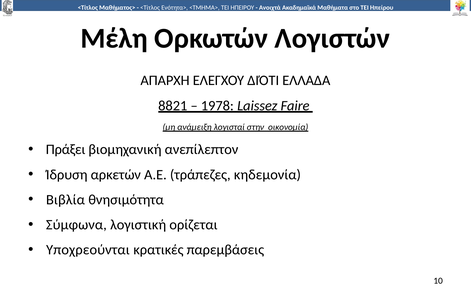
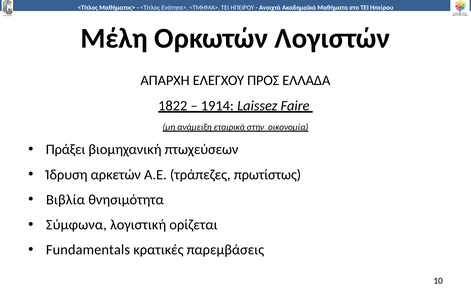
ΔΙΌΤΙ: ΔΙΌΤΙ -> ΠΡΟΣ (263, 81)
8821: 8821 -> 1822 (173, 106)
1978: 1978 -> 1914 (217, 106)
λογισταί: λογισταί -> εταιρικά (229, 127)
ανεπίλεπτον: ανεπίλεπτον -> πτωχεύσεων (202, 150)
κηδεμονία: κηδεμονία -> πρωτίστως (267, 175)
Υποχρεούνται: Υποχρεούνται -> Fundamentals (88, 250)
